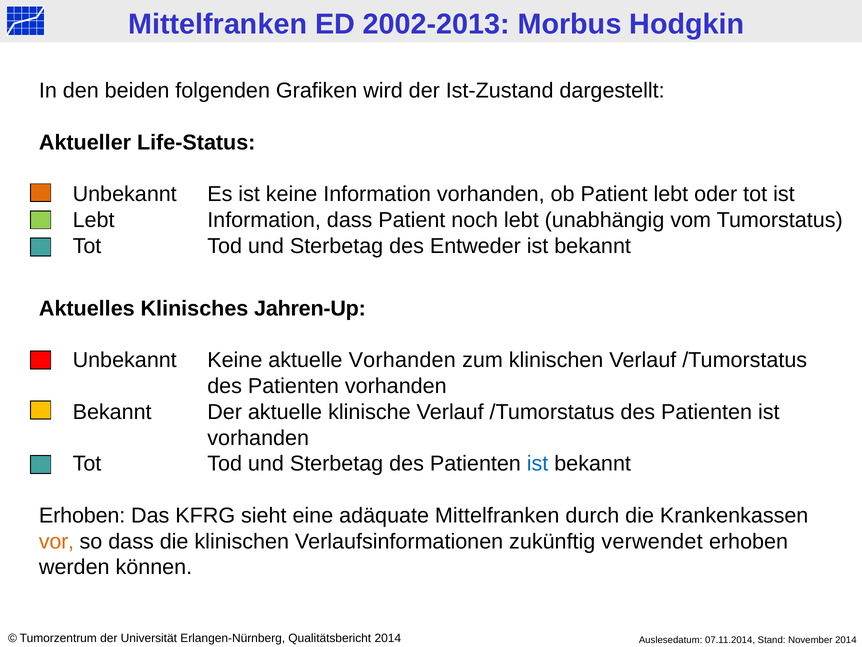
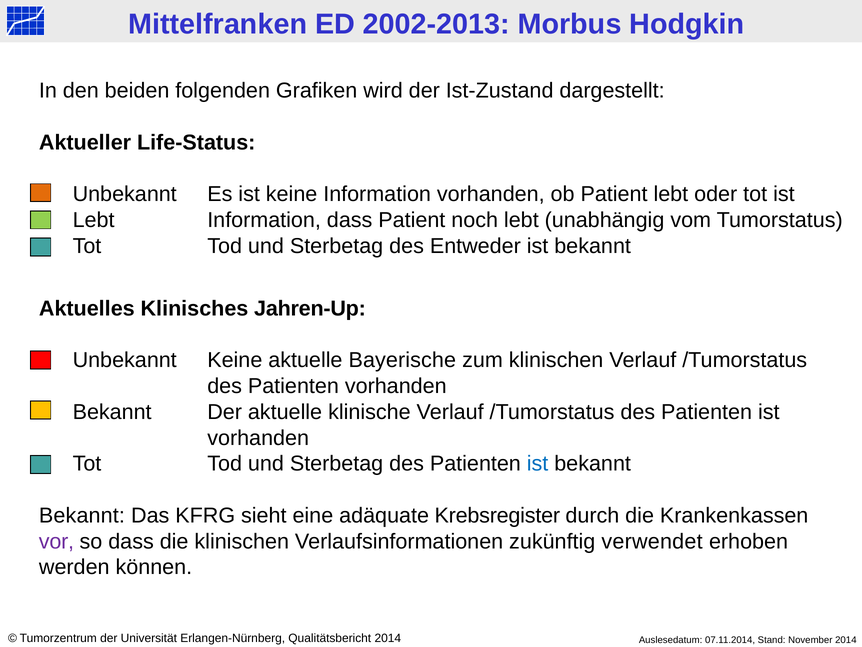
aktuelle Vorhanden: Vorhanden -> Bayerische (402, 360)
Erhoben: Erhoben -> Bekannt (82, 515)
adäquate Mittelfranken: Mittelfranken -> Krebsregister (497, 515)
vor colour: orange -> purple (56, 541)
